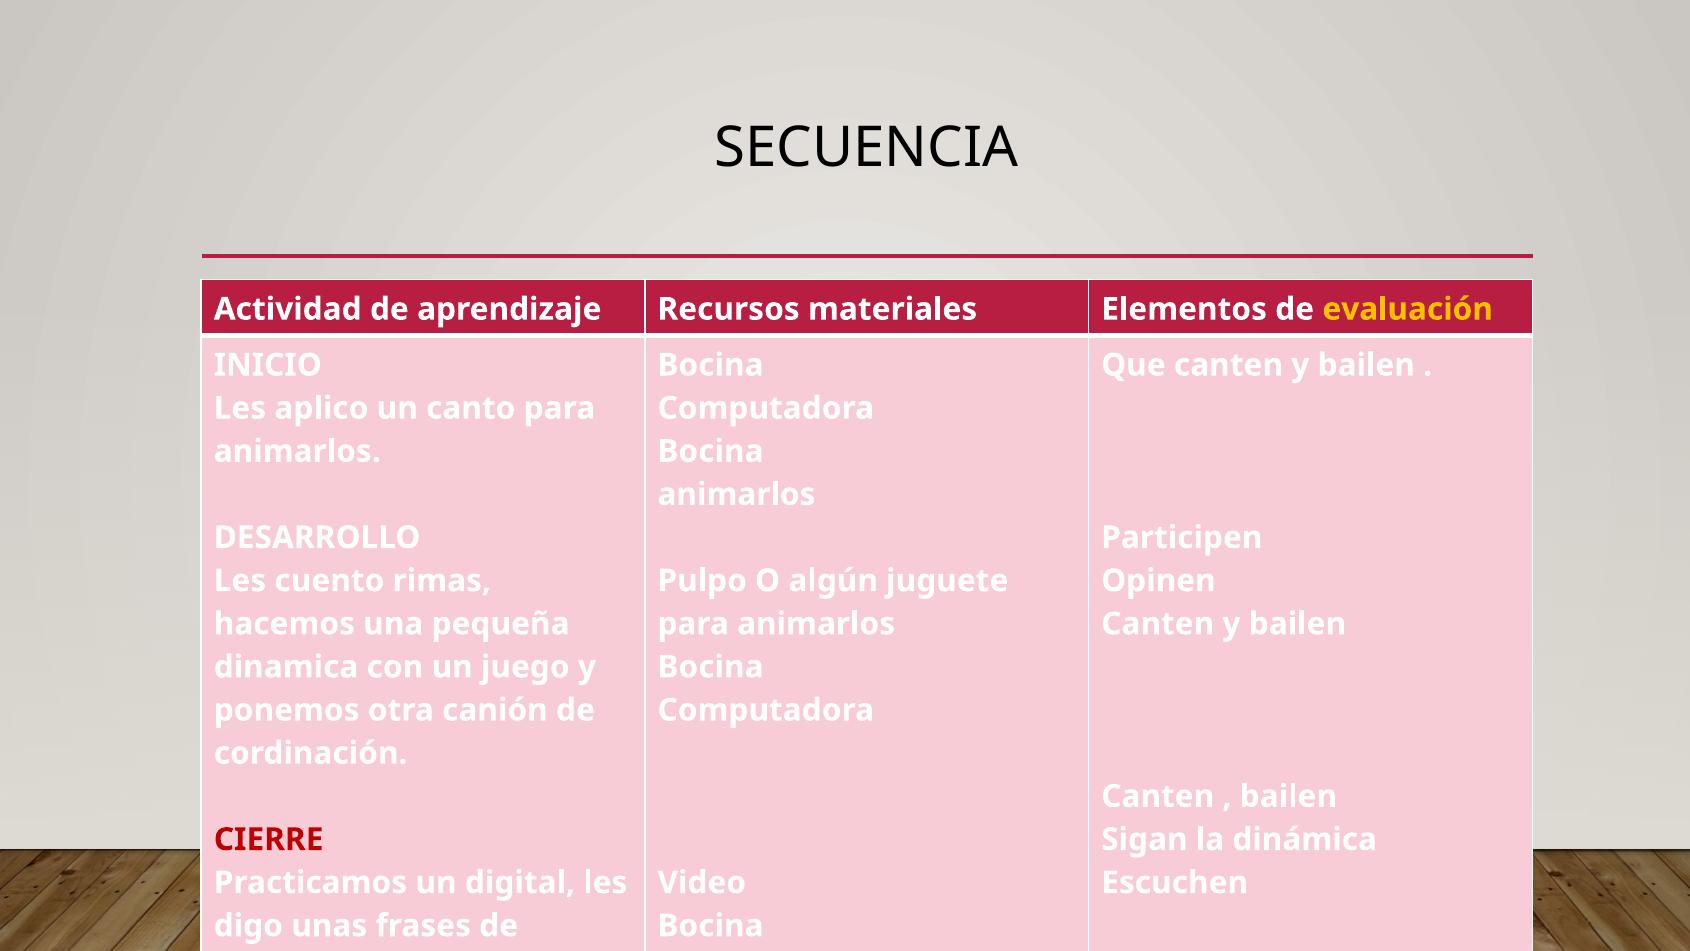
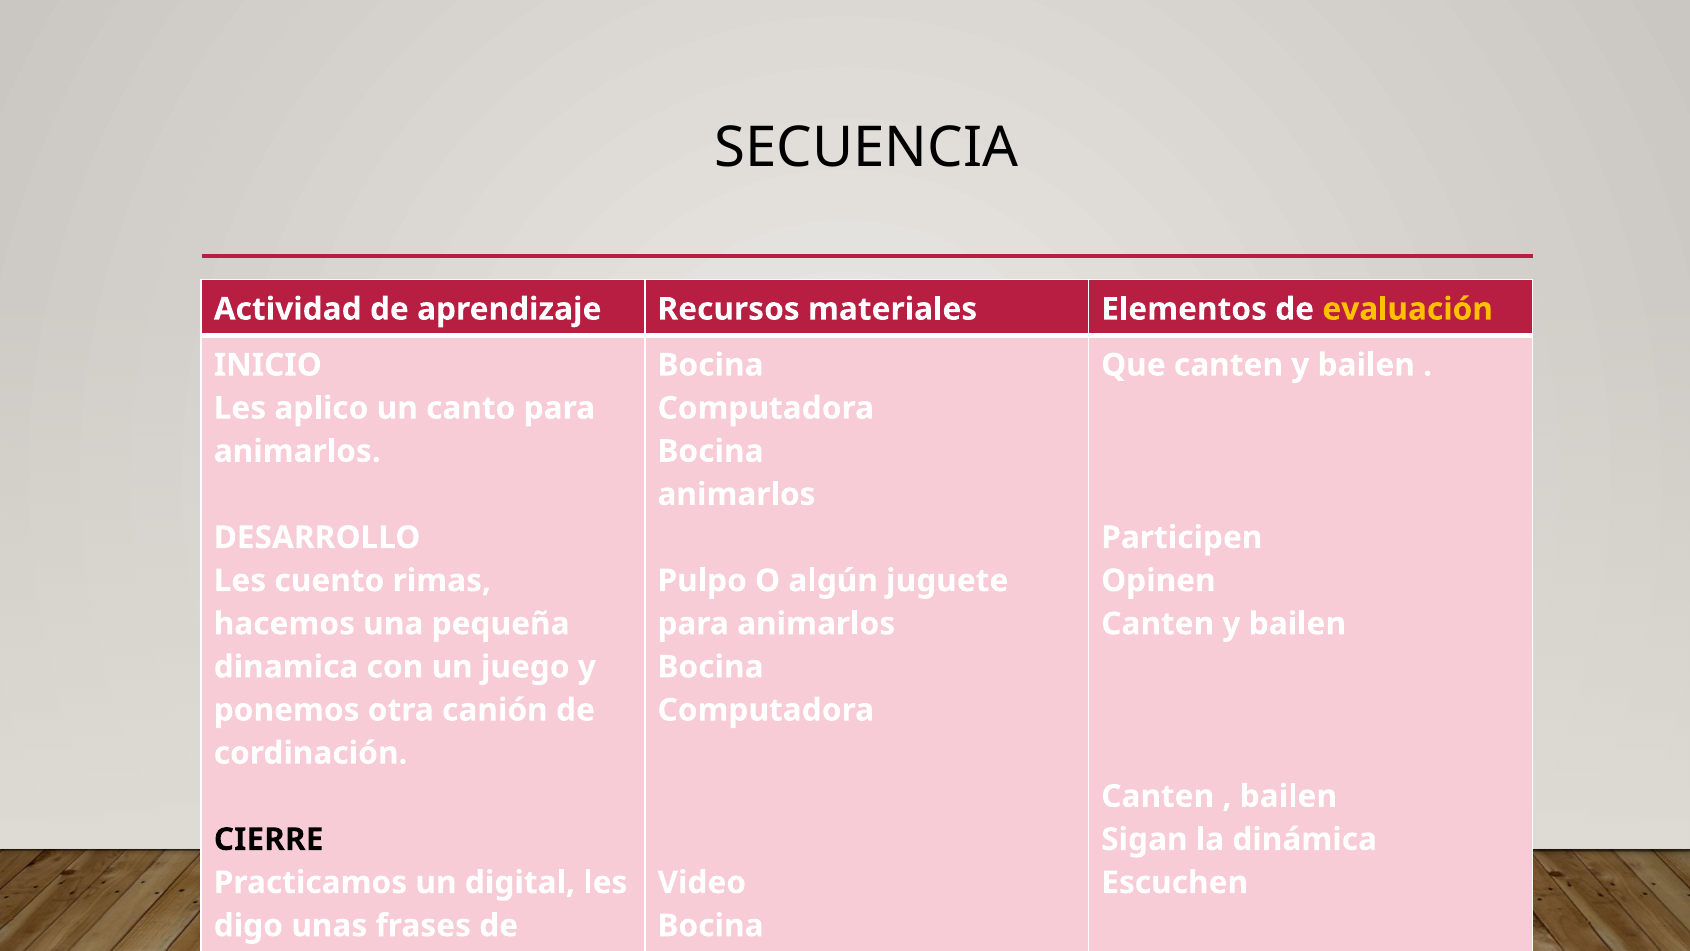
CIERRE colour: red -> black (269, 839)
